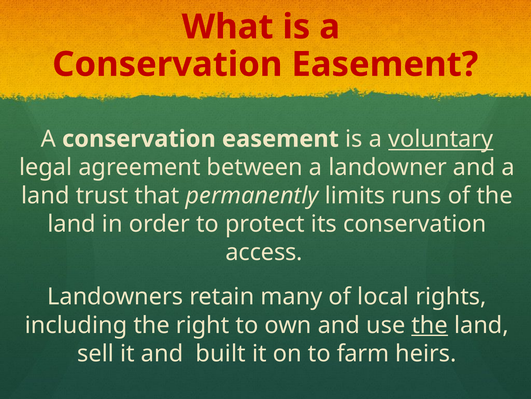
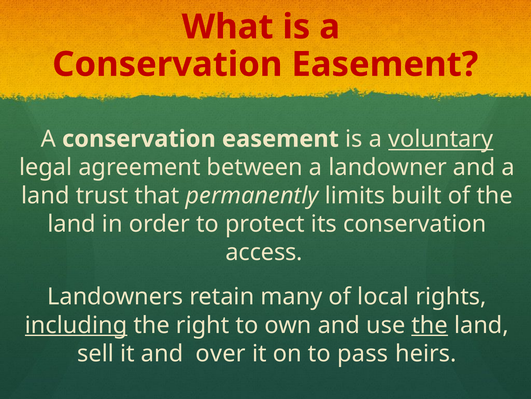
runs: runs -> built (416, 195)
including underline: none -> present (76, 325)
built: built -> over (221, 353)
farm: farm -> pass (363, 353)
